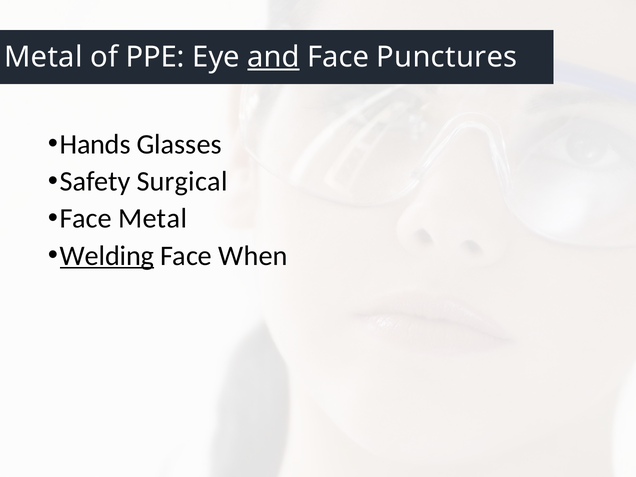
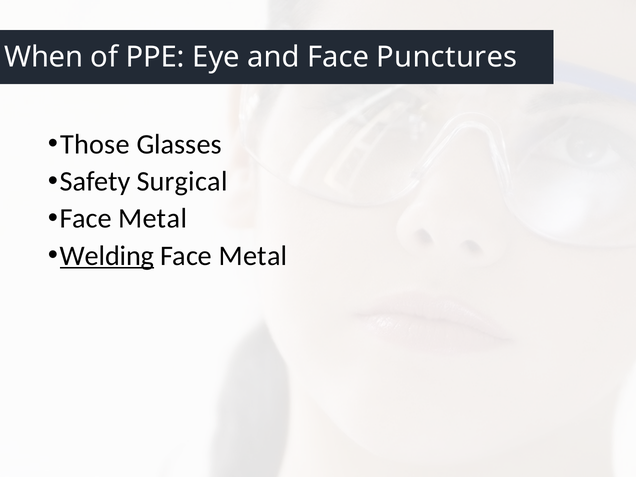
Metal: Metal -> When (44, 57)
and underline: present -> none (273, 57)
Hands: Hands -> Those (95, 144)
When: When -> Metal (253, 256)
